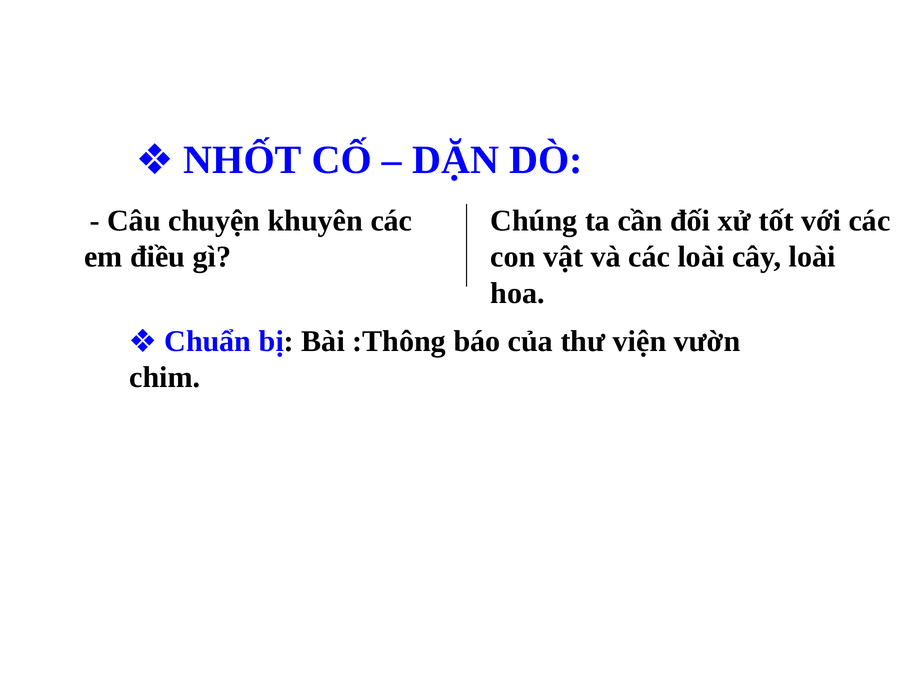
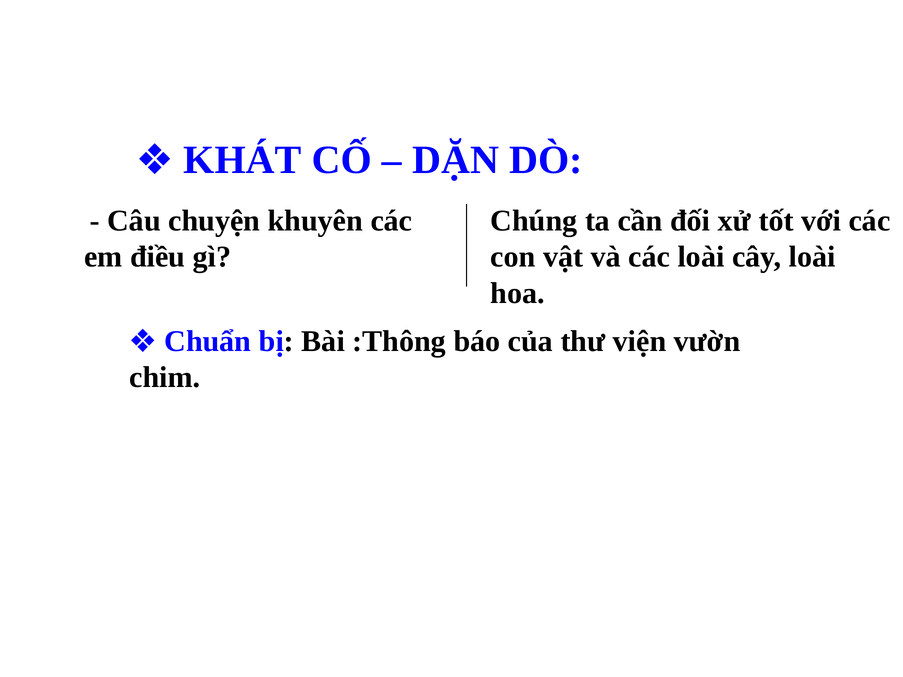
NHỐT: NHỐT -> KHÁT (242, 160)
